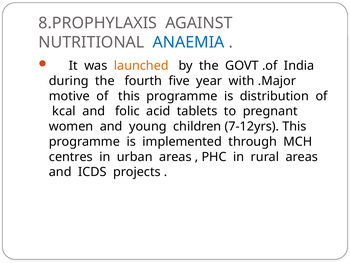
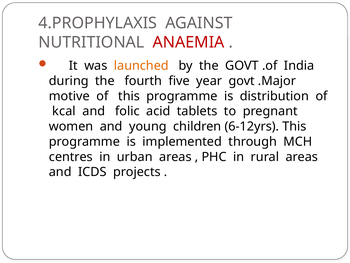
8.PROPHYLAXIS: 8.PROPHYLAXIS -> 4.PROPHYLAXIS (98, 23)
ANAEMIA colour: blue -> red (189, 42)
year with: with -> govt (242, 81)
7-12yrs: 7-12yrs -> 6-12yrs (252, 126)
